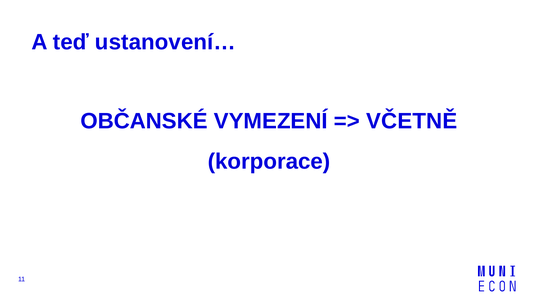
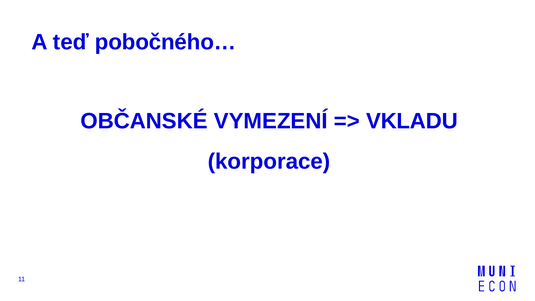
ustanovení…: ustanovení… -> pobočného… (166, 42)
VČETNĚ: VČETNĚ -> VKLADU (412, 121)
